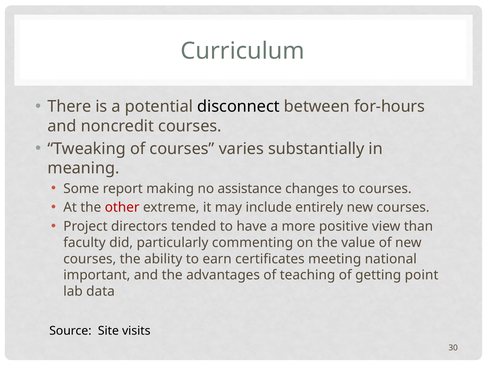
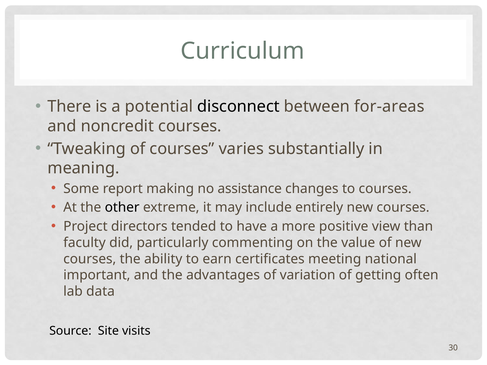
for-hours: for-hours -> for-areas (389, 107)
other colour: red -> black (122, 208)
teaching: teaching -> variation (308, 275)
point: point -> often (422, 275)
